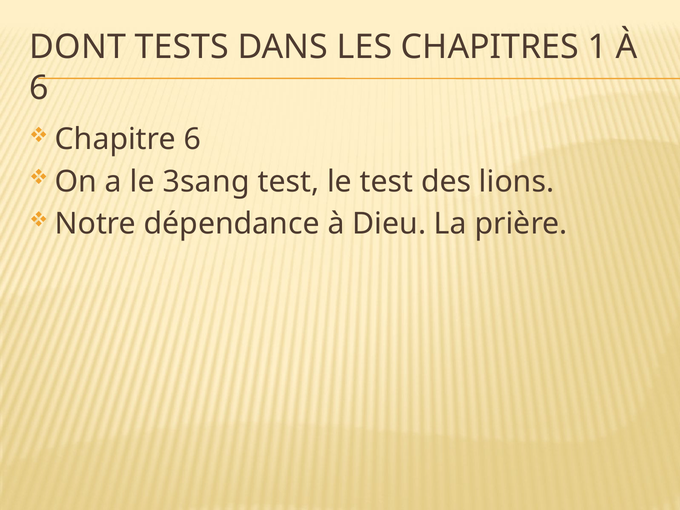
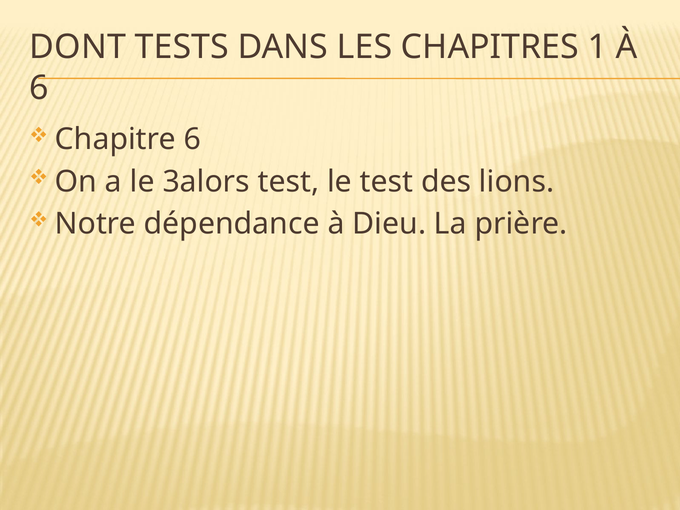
3sang: 3sang -> 3alors (206, 182)
